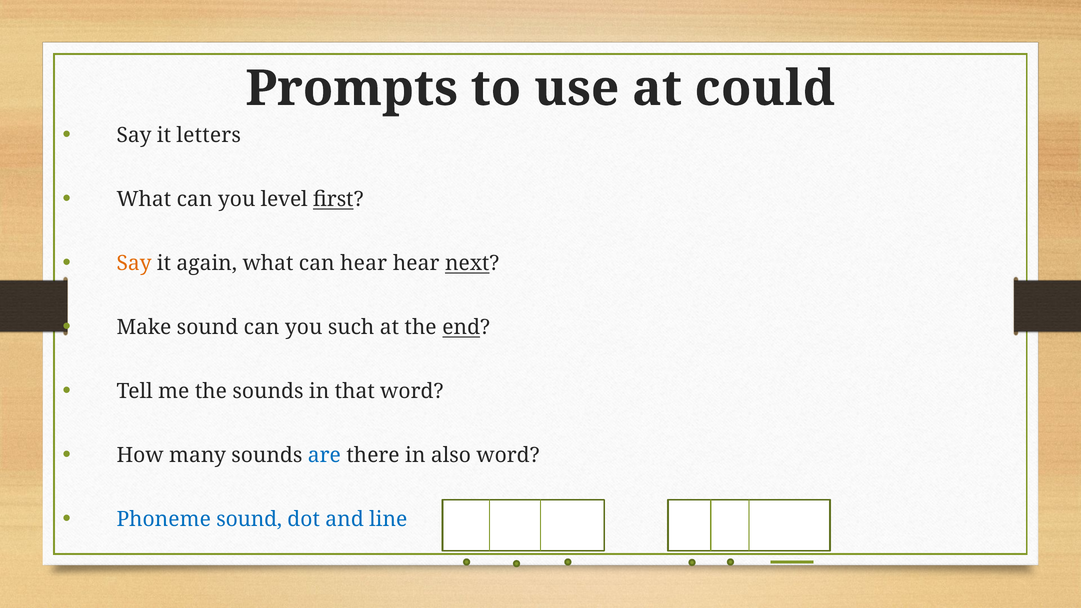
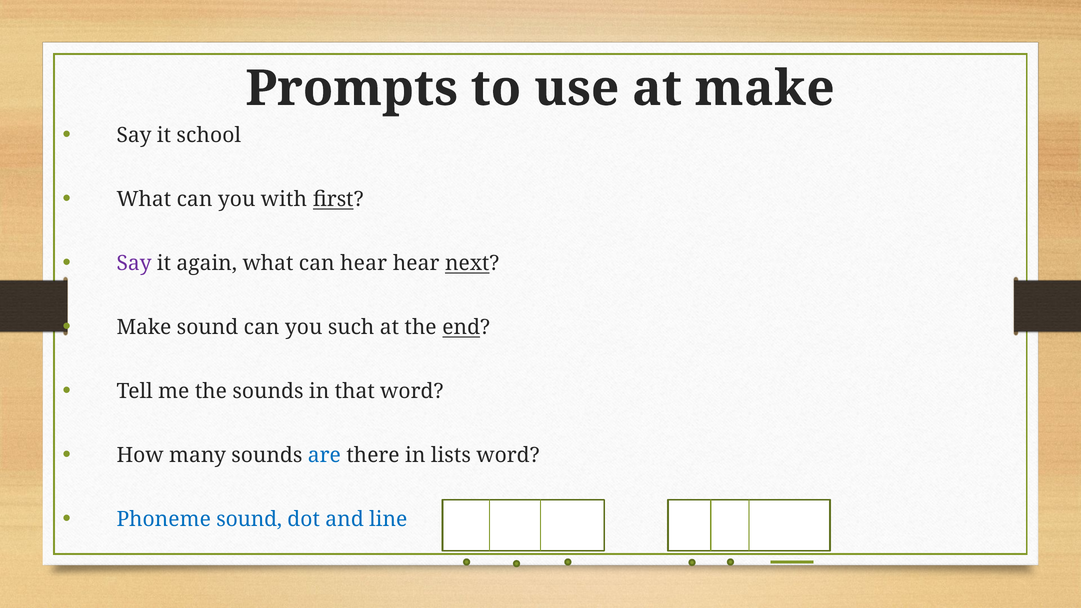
at could: could -> make (765, 89)
letters: letters -> school (209, 135)
level: level -> with (284, 199)
Say colour: orange -> purple (134, 263)
also: also -> lists (451, 455)
